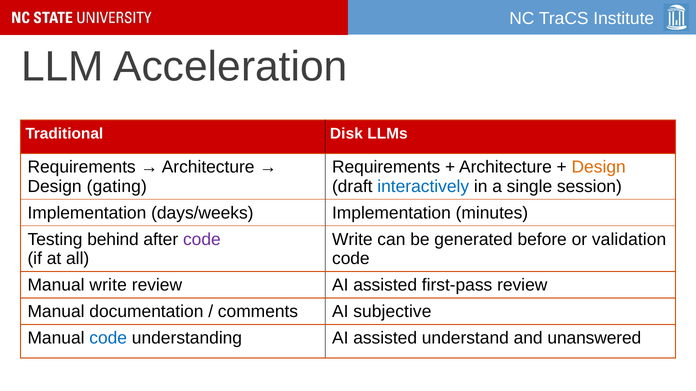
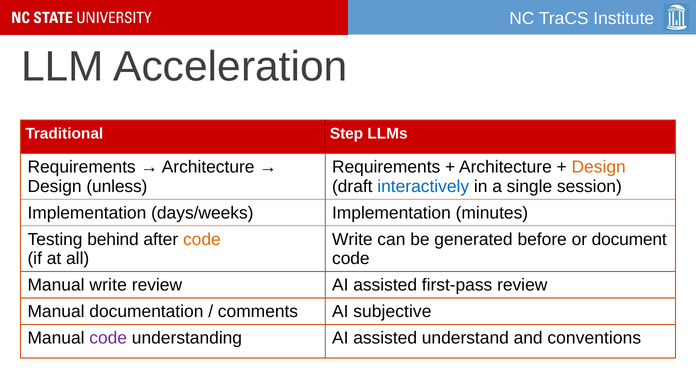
Disk: Disk -> Step (347, 134)
gating: gating -> unless (117, 187)
code colour: purple -> orange (202, 240)
validation: validation -> document (629, 240)
code colour: blue -> purple (108, 338)
unanswered: unanswered -> conventions (594, 338)
